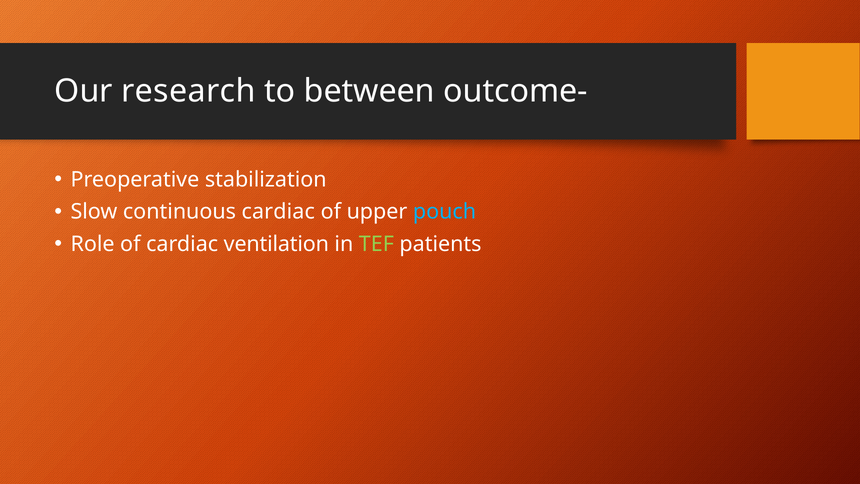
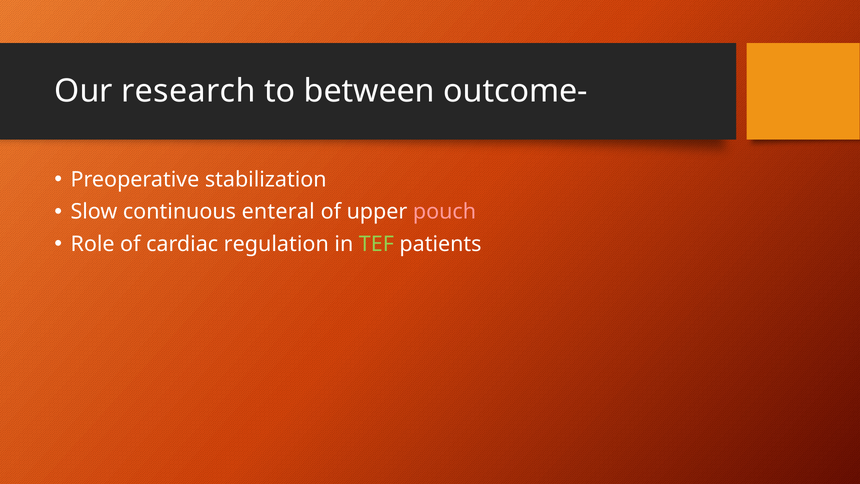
continuous cardiac: cardiac -> enteral (278, 212)
pouch colour: light blue -> pink (444, 212)
ventilation: ventilation -> regulation (276, 244)
